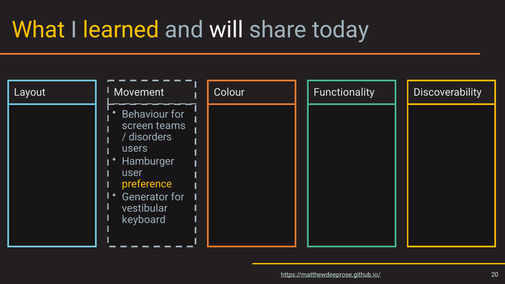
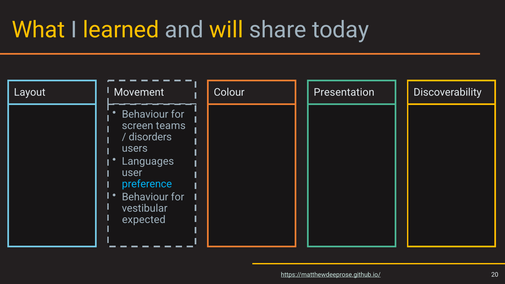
will colour: white -> yellow (226, 30)
Functionality: Functionality -> Presentation (344, 92)
Hamburger: Hamburger -> Languages (148, 161)
preference colour: yellow -> light blue (147, 184)
Generator: Generator -> Behaviour (145, 197)
keyboard: keyboard -> expected (144, 220)
